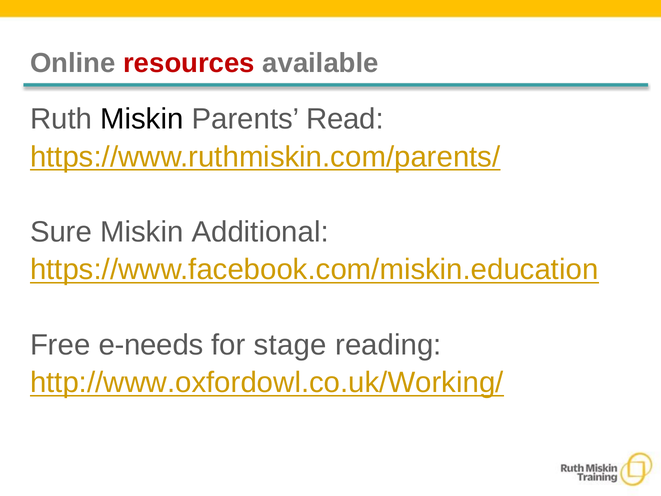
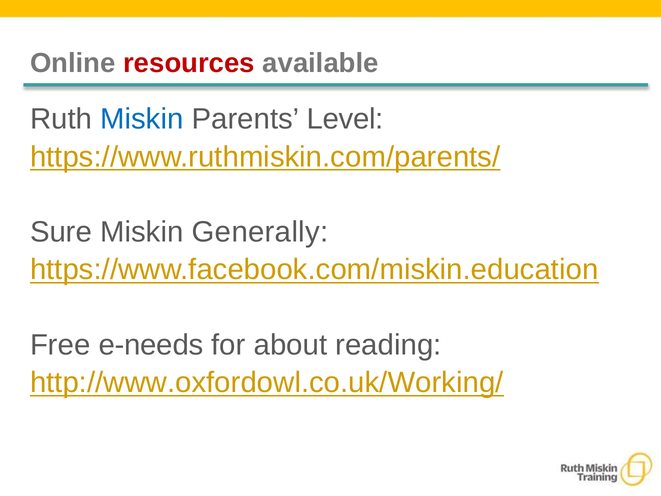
Miskin colour: black -> blue (142, 119)
Read: Read -> Level (345, 119)
Additional: Additional -> Generally (260, 232)
stage: stage -> about (290, 345)
